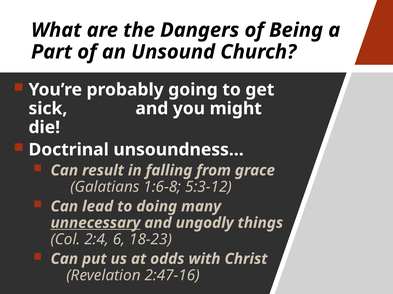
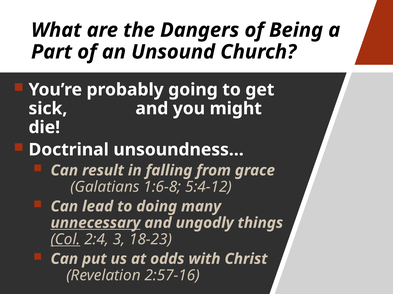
5:3-12: 5:3-12 -> 5:4-12 (209, 187)
Col underline: none -> present (65, 240)
6: 6 -> 3 (119, 240)
2:47-16: 2:47-16 -> 2:57-16 (172, 276)
